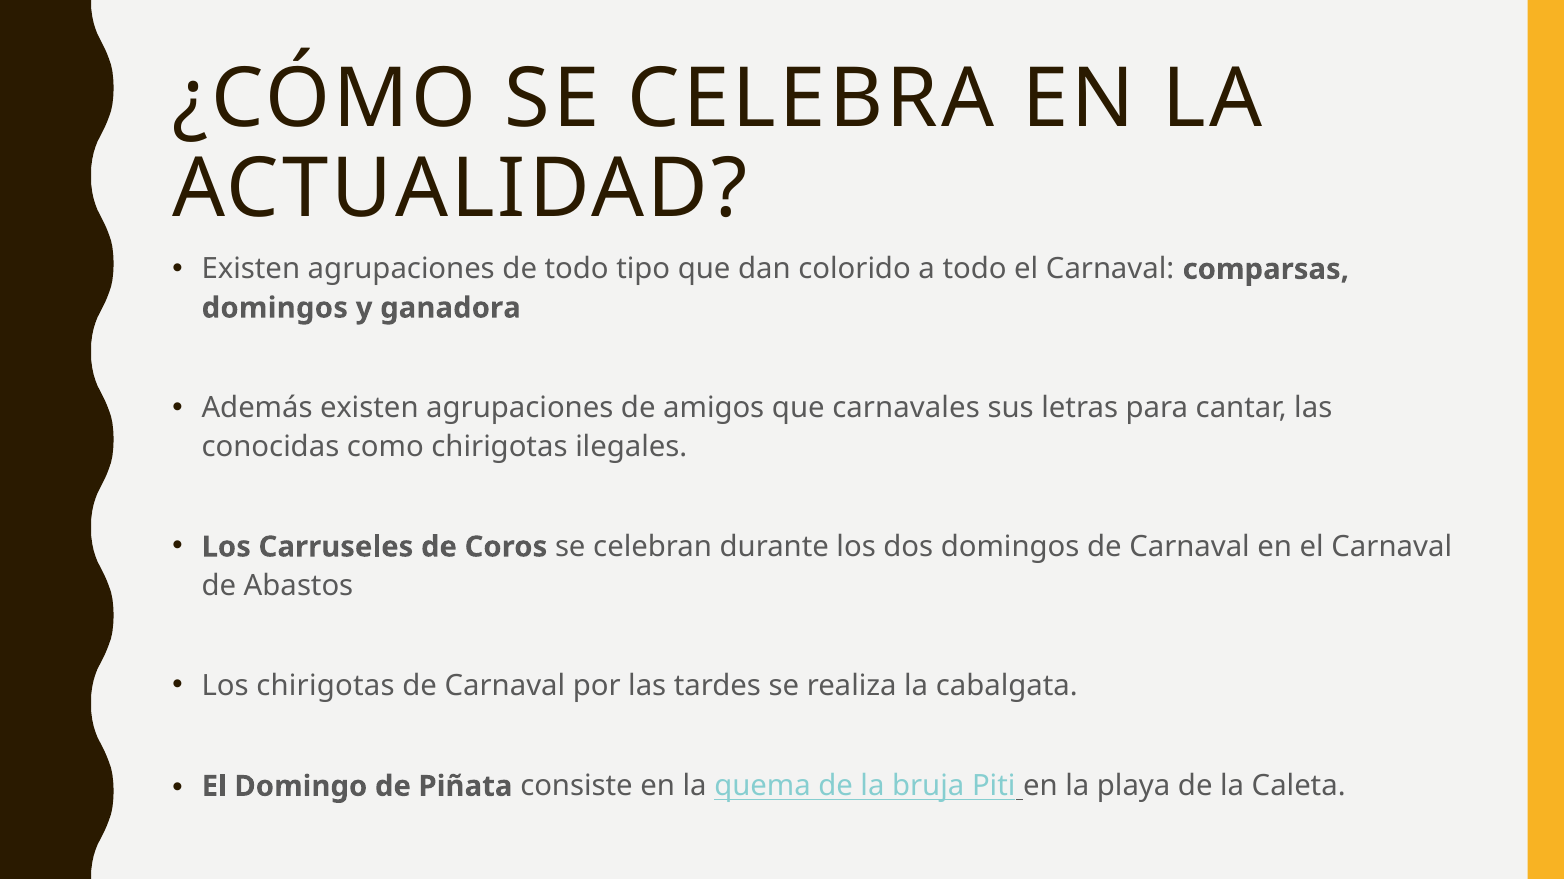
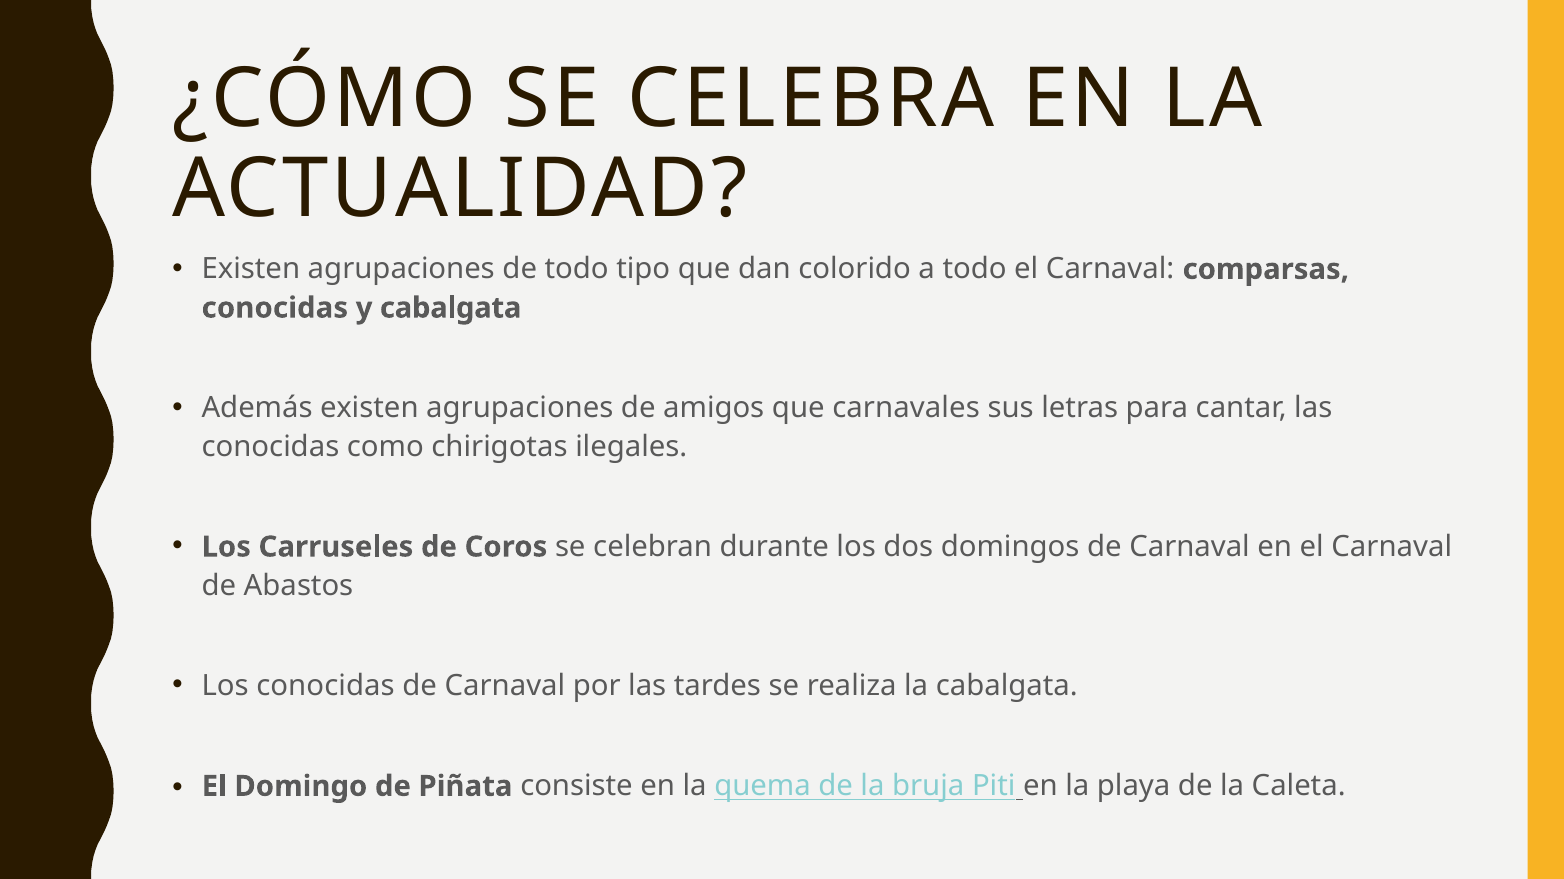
domingos: domingos -> conocidas (275, 308)
y ganadora: ganadora -> cabalgata (451, 308)
Los chirigotas: chirigotas -> conocidas (326, 686)
